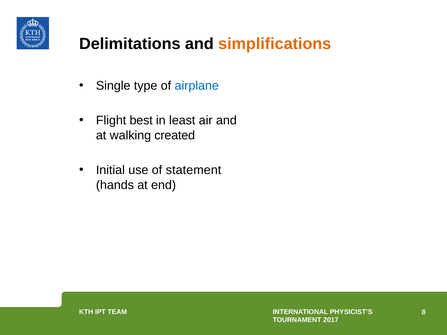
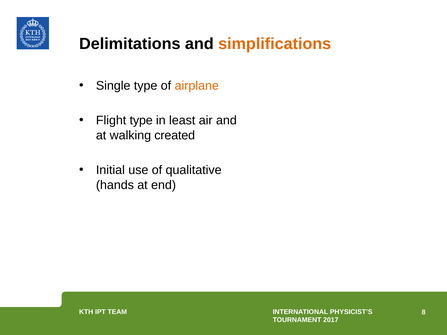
airplane colour: blue -> orange (197, 86)
Flight best: best -> type (141, 120)
statement: statement -> qualitative (194, 170)
